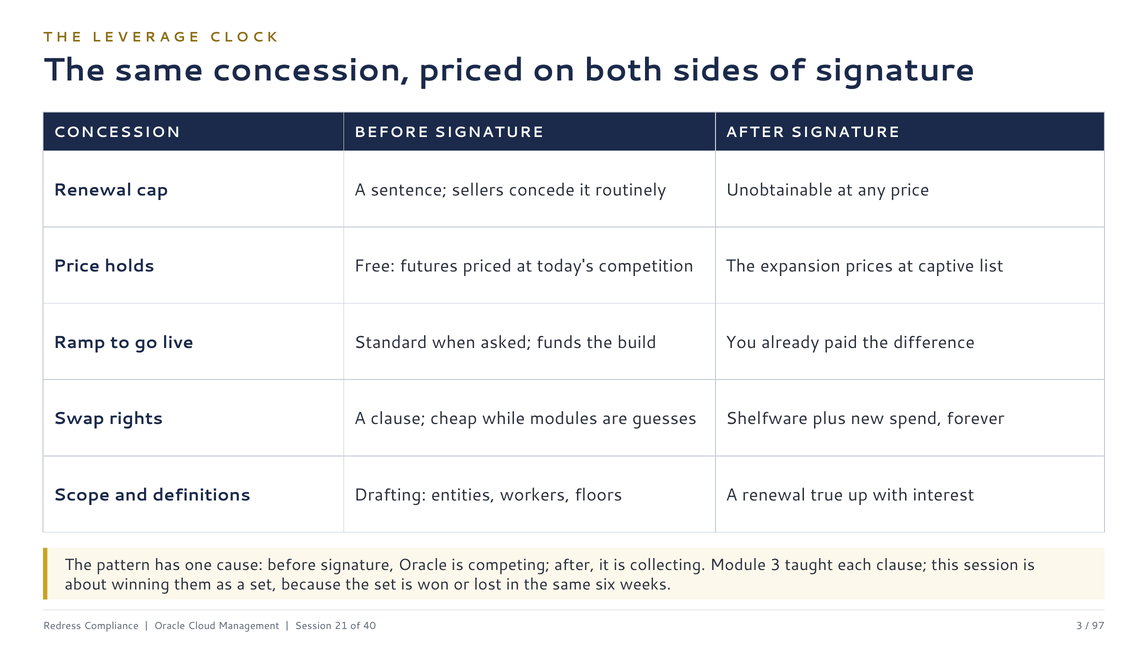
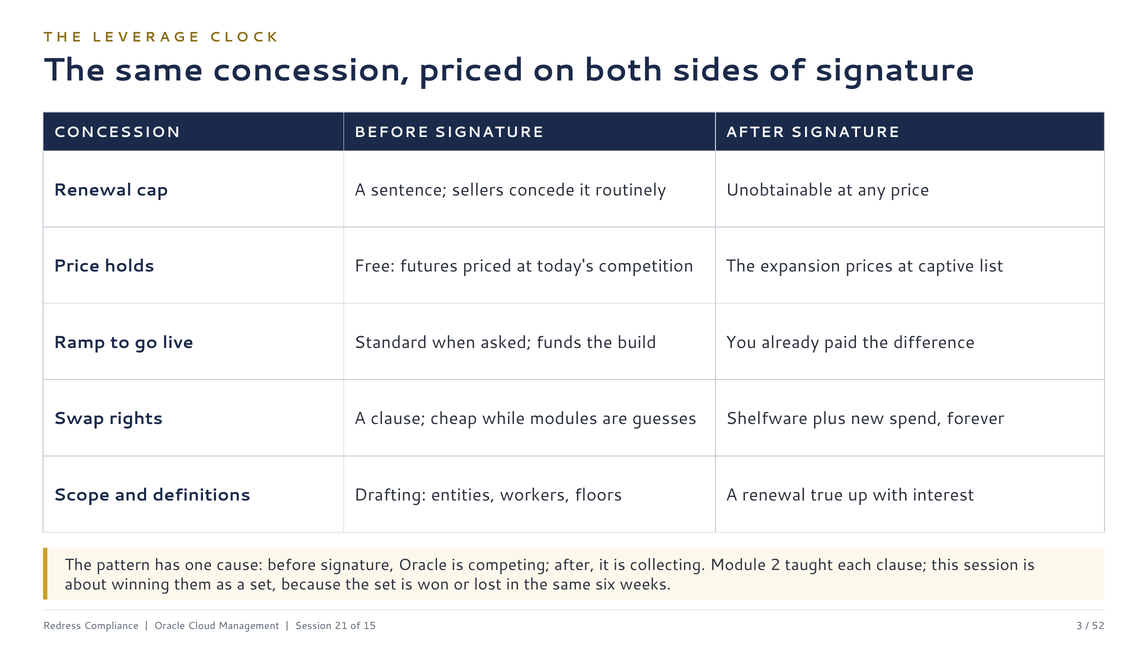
Module 3: 3 -> 2 (775, 565)
40: 40 -> 15 (370, 626)
97: 97 -> 52 (1098, 626)
